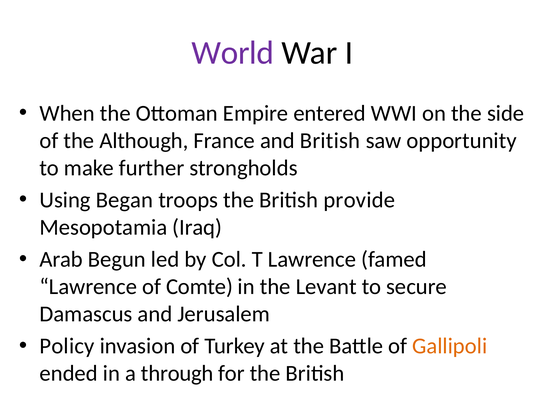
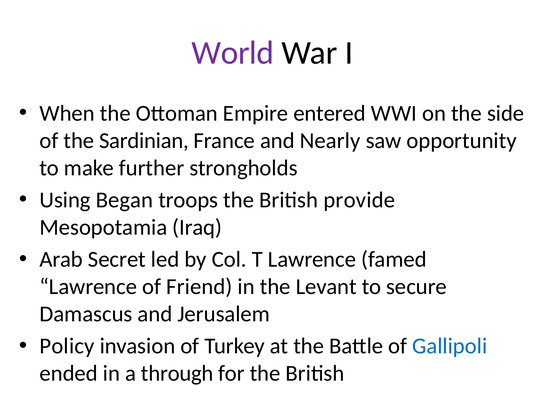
Although: Although -> Sardinian (144, 141)
and British: British -> Nearly (330, 141)
Begun: Begun -> Secret (117, 259)
Comte: Comte -> Friend (199, 287)
Gallipoli colour: orange -> blue (450, 346)
